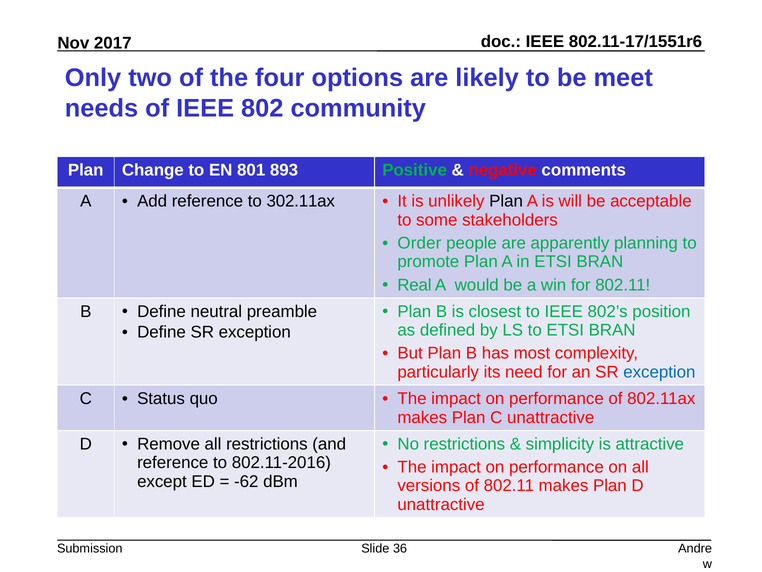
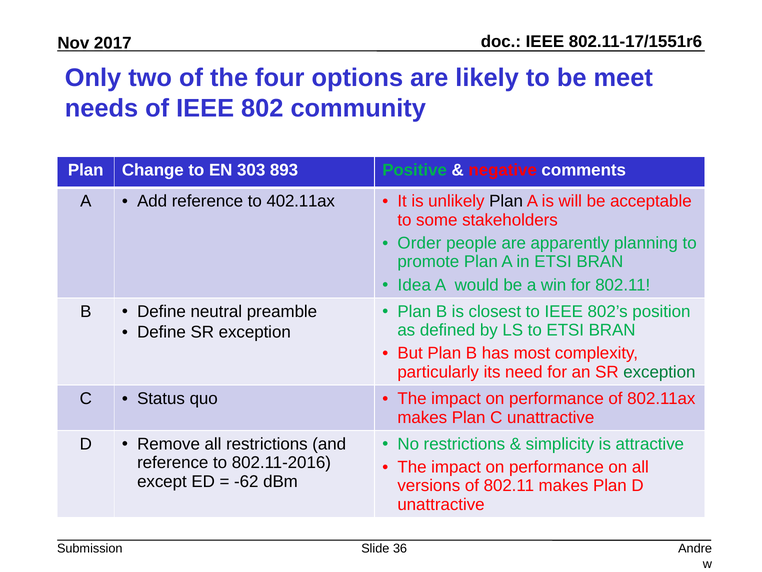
801: 801 -> 303 (251, 170)
302.11ax: 302.11ax -> 402.11ax (301, 201)
Real: Real -> Idea (414, 285)
exception colour: blue -> green (659, 372)
